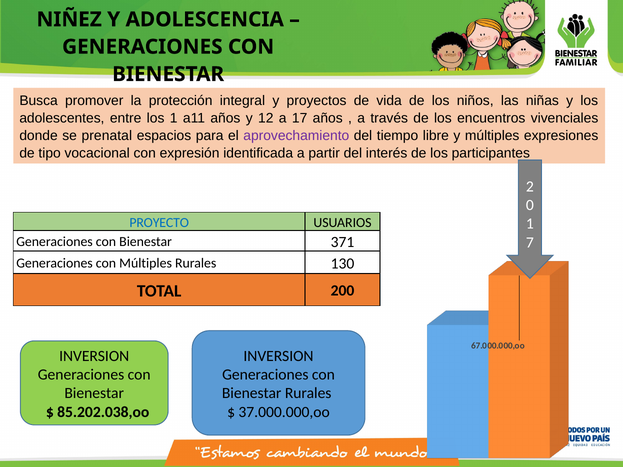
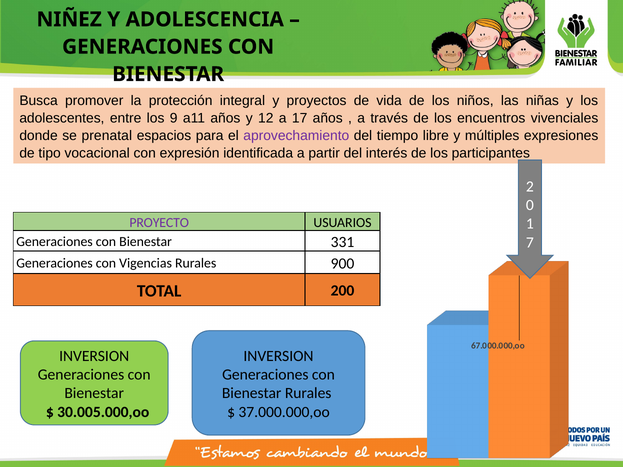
los 1: 1 -> 9 (174, 118)
PROYECTO colour: blue -> purple (159, 223)
371: 371 -> 331 (343, 242)
con Múltiples: Múltiples -> Vigencias (146, 263)
130: 130 -> 900 (343, 264)
85.202.038,oo: 85.202.038,oo -> 30.005.000,oo (103, 412)
